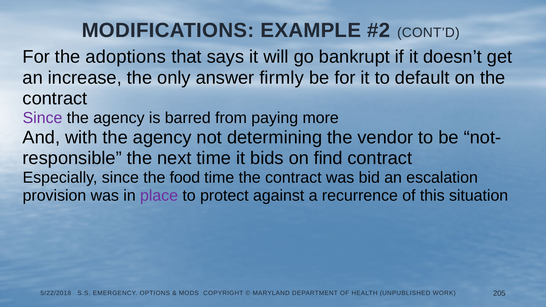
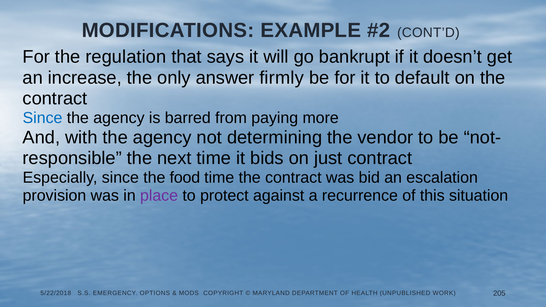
adoptions: adoptions -> regulation (126, 57)
Since colour: purple -> blue (43, 118)
find: find -> just (328, 158)
